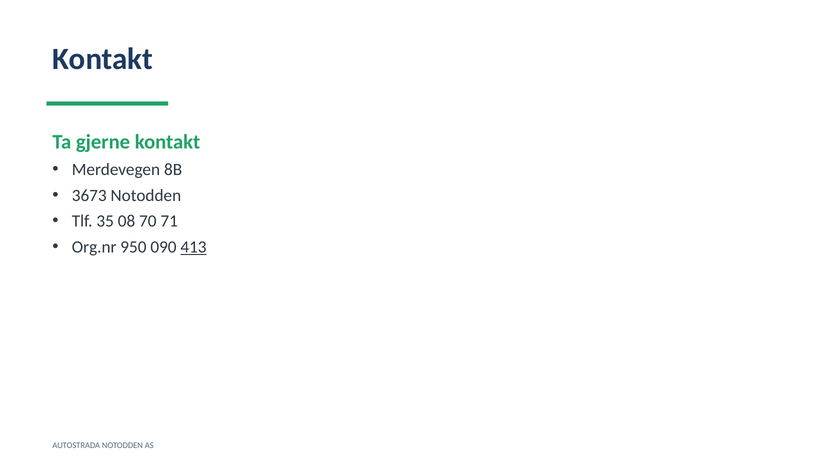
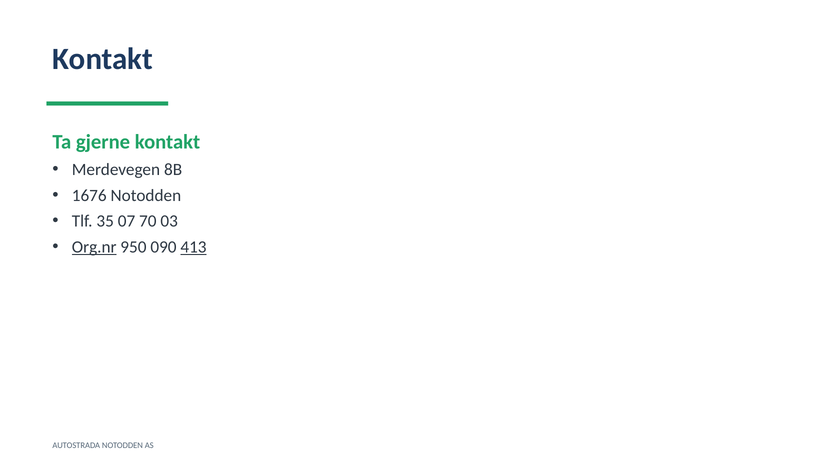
3673: 3673 -> 1676 (89, 195)
08: 08 -> 07 (127, 221)
71: 71 -> 03 (169, 221)
Org.nr underline: none -> present (94, 247)
